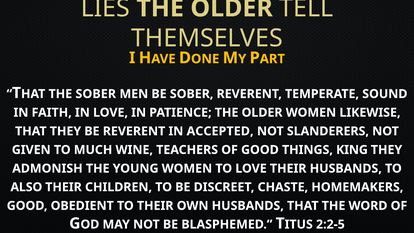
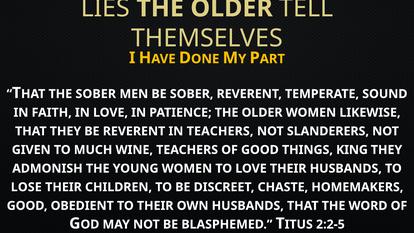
IN ACCEPTED: ACCEPTED -> TEACHERS (220, 131)
ALSO: ALSO -> LOSE (26, 187)
